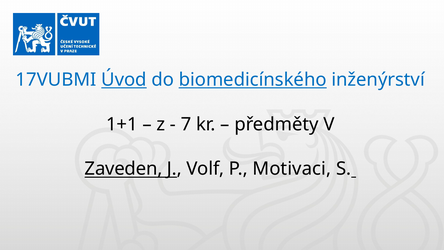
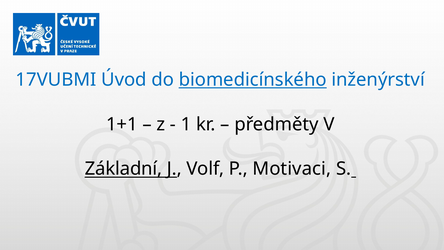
Úvod underline: present -> none (124, 80)
7: 7 -> 1 (186, 124)
Zaveden: Zaveden -> Základní (123, 169)
